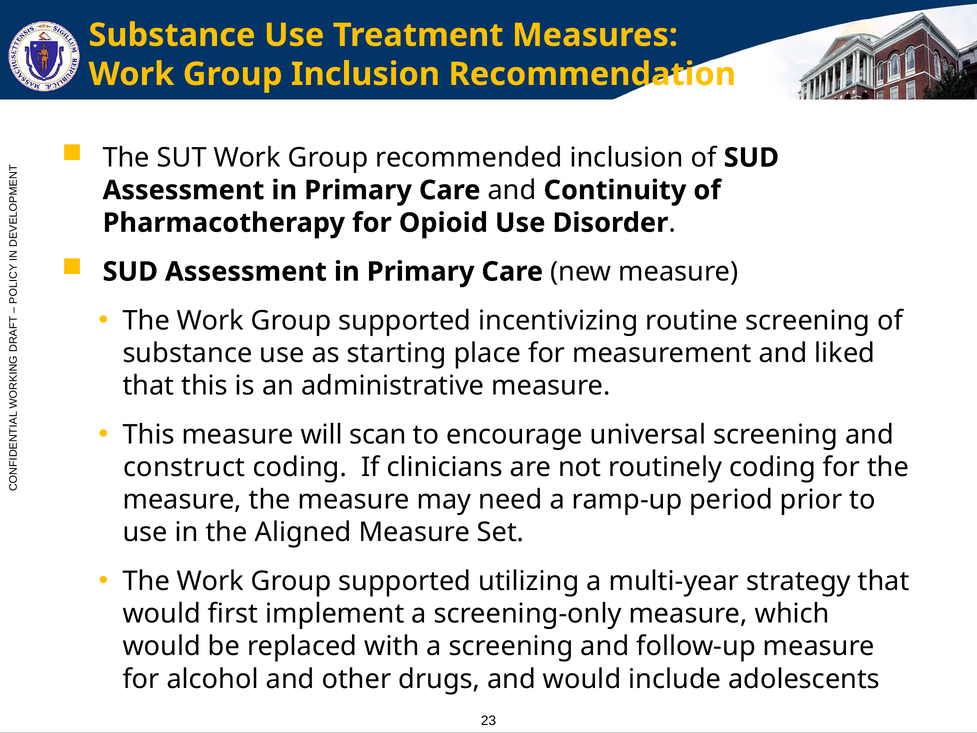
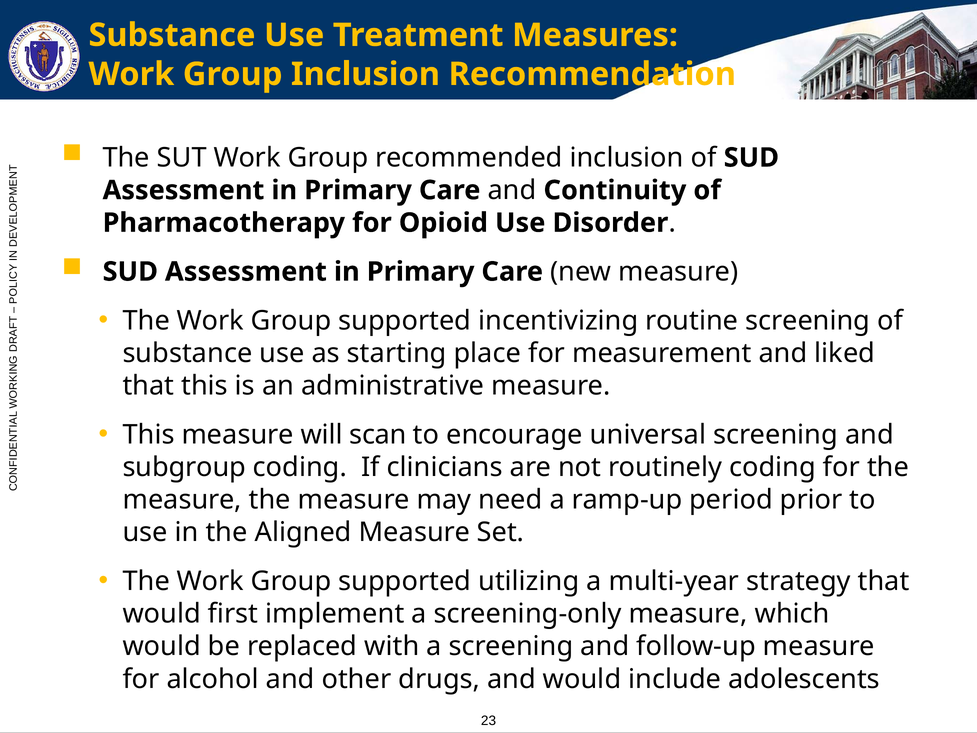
construct: construct -> subgroup (184, 467)
